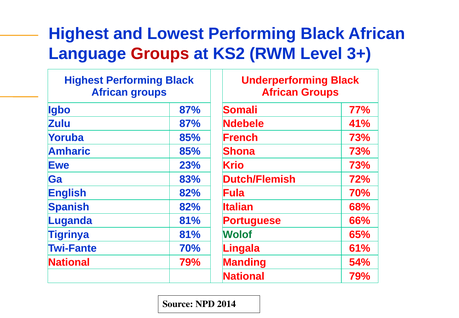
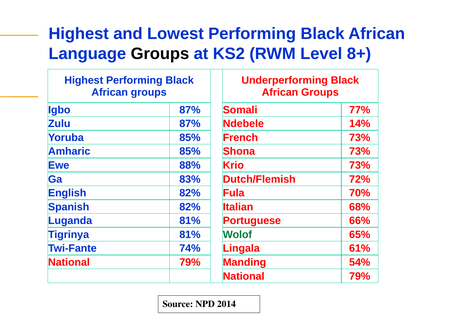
Groups colour: red -> black (160, 54)
3+: 3+ -> 8+ (359, 54)
41%: 41% -> 14% (360, 124)
23%: 23% -> 88% (190, 165)
Twi-Fante 70%: 70% -> 74% (190, 248)
